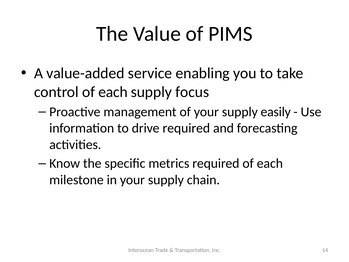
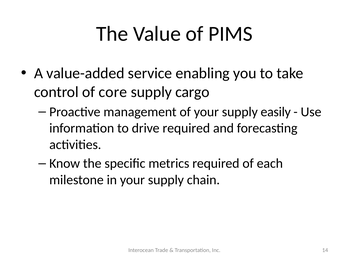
control of each: each -> core (113, 92)
focus: focus -> cargo (192, 92)
